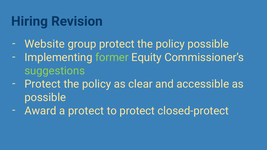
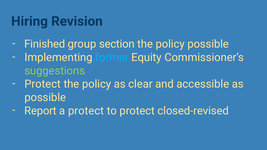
Website: Website -> Finished (45, 44)
group protect: protect -> section (117, 44)
former colour: light green -> light blue (112, 58)
Award: Award -> Report (40, 111)
closed-protect: closed-protect -> closed-revised (193, 111)
